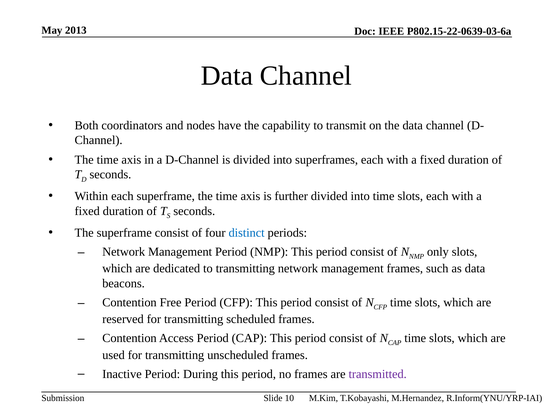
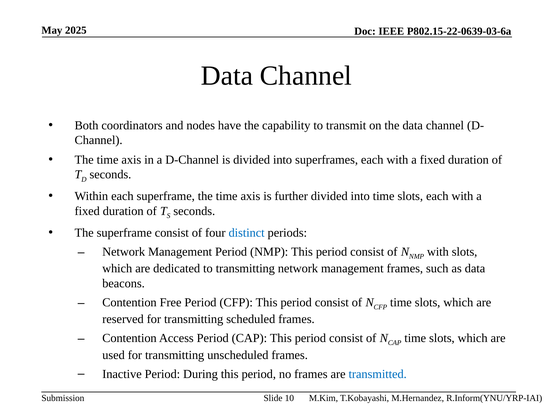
2013: 2013 -> 2025 (76, 30)
NMP only: only -> with (438, 252)
transmitted colour: purple -> blue (378, 374)
